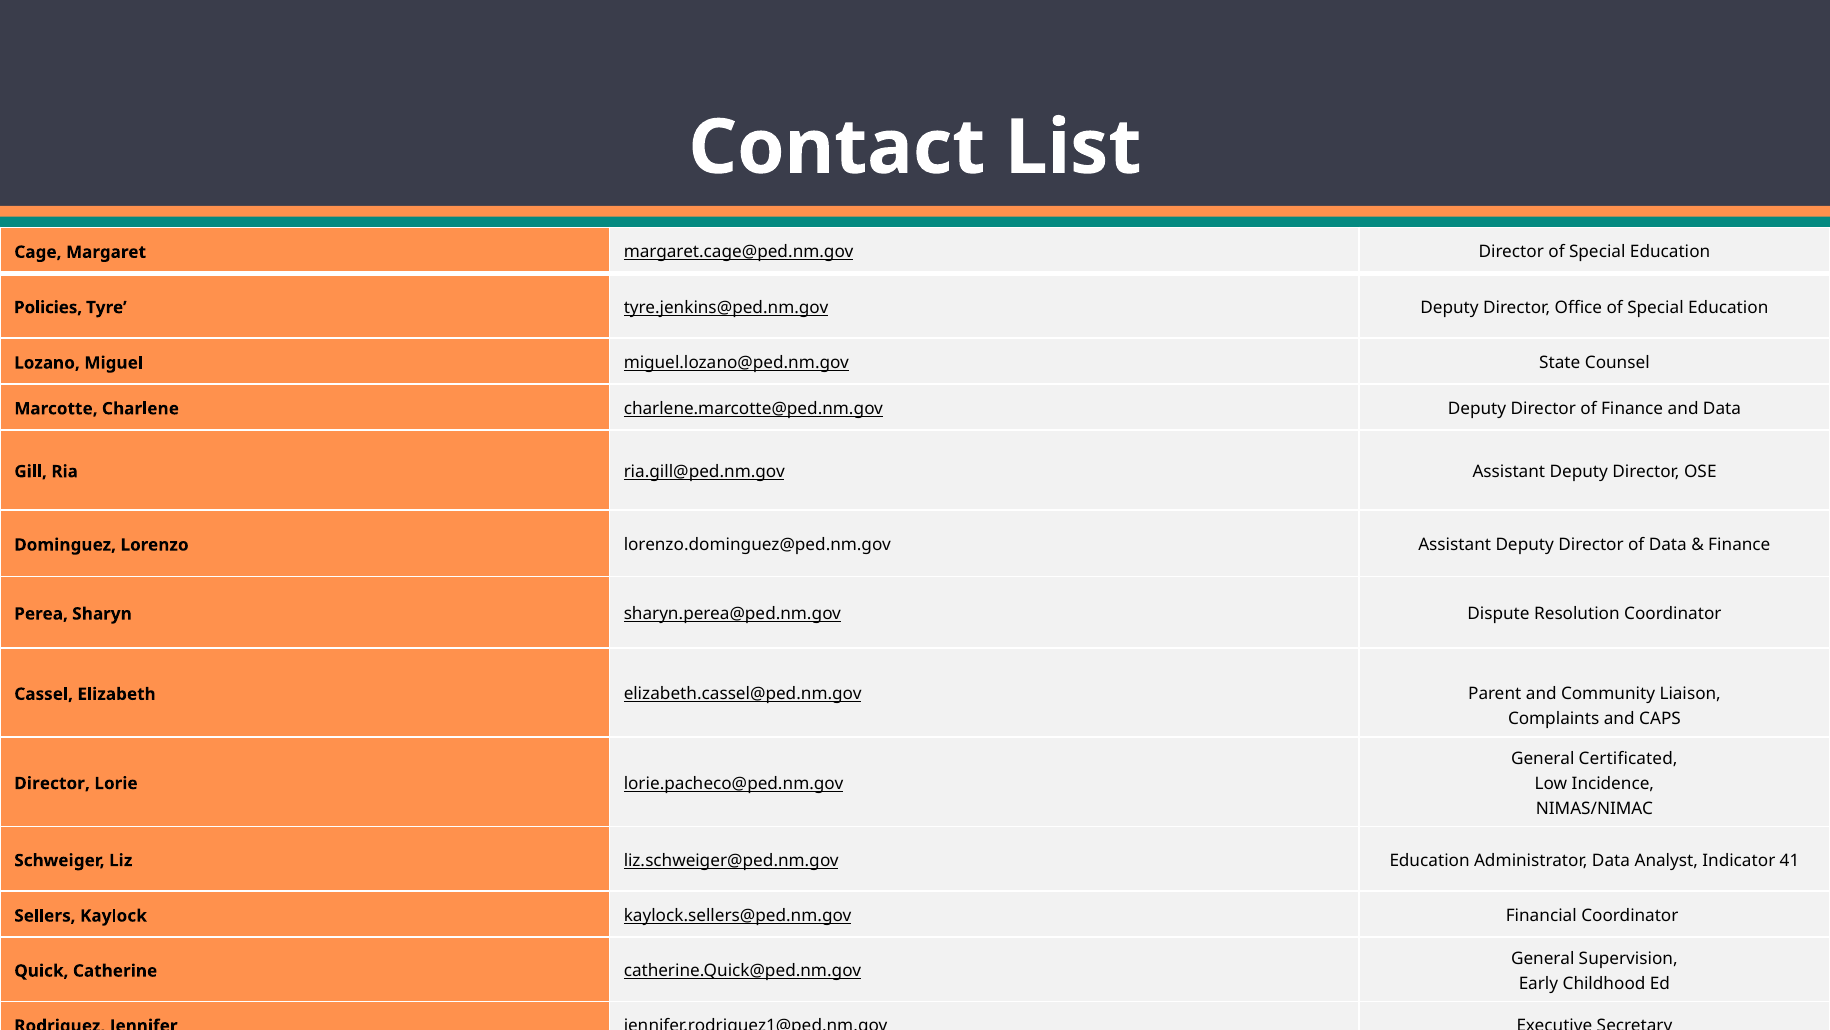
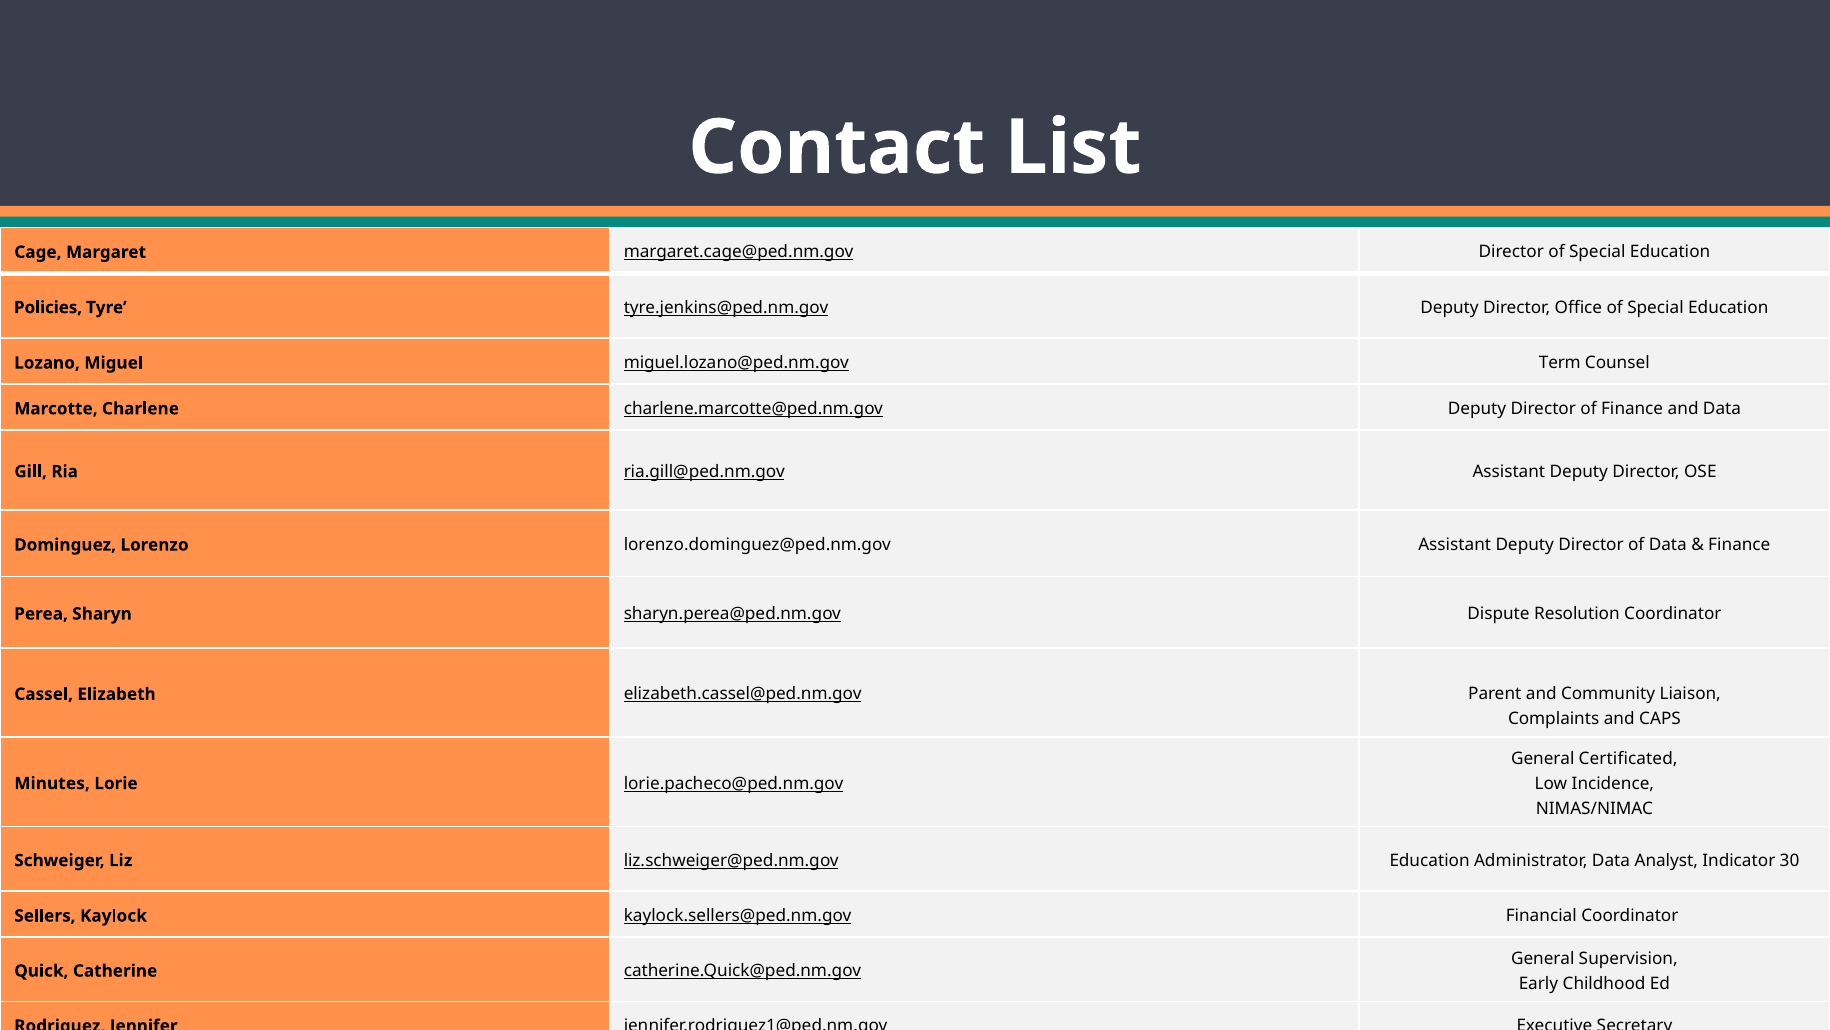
State: State -> Term (1560, 363)
Director: Director -> Minutes (52, 783)
41: 41 -> 30 (1790, 860)
